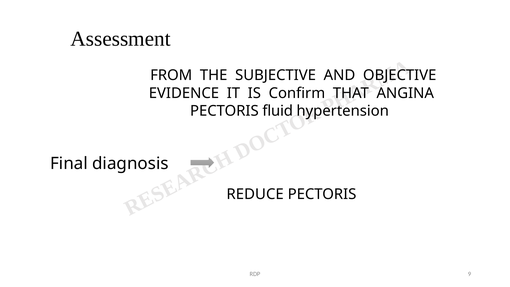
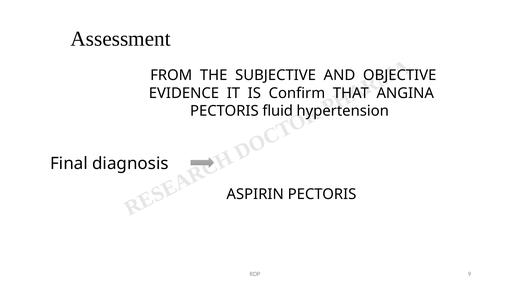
REDUCE: REDUCE -> ASPIRIN (255, 194)
